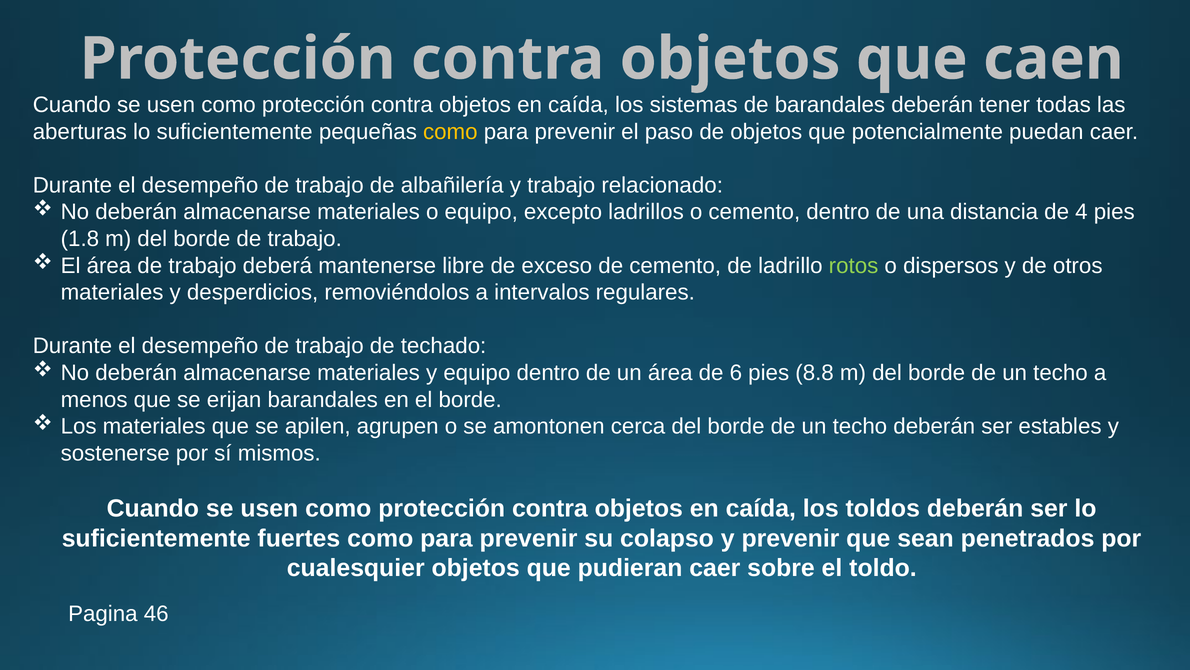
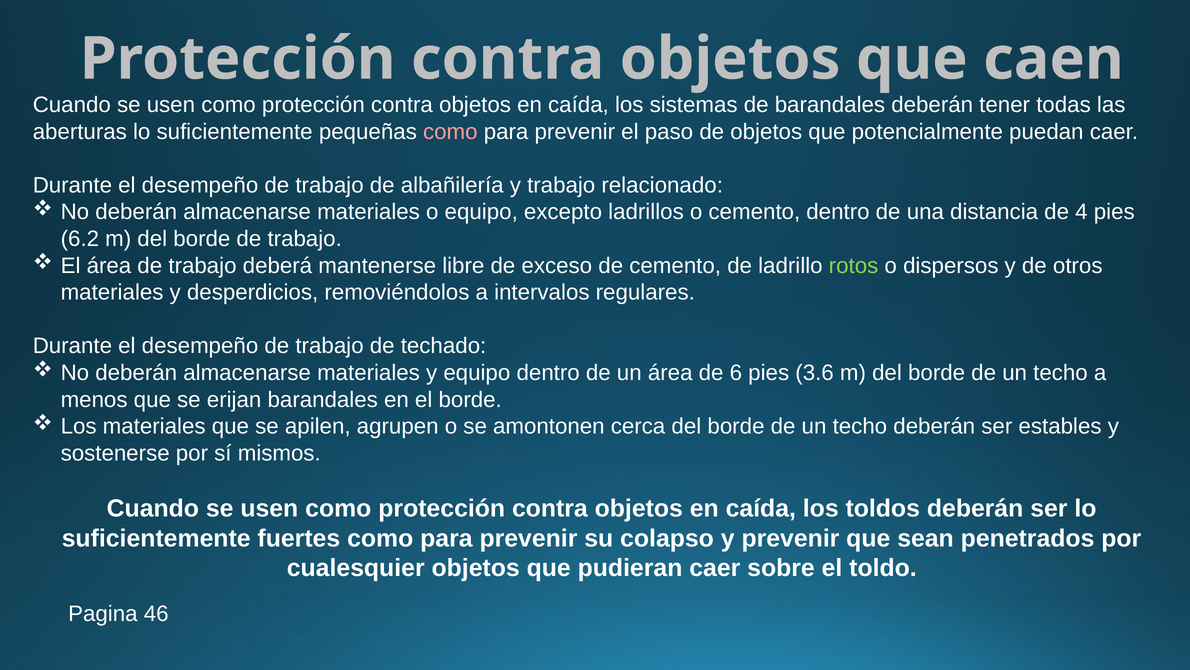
como colour: yellow -> pink (450, 132)
1.8: 1.8 -> 6.2 (80, 239)
8.8: 8.8 -> 3.6 (815, 373)
